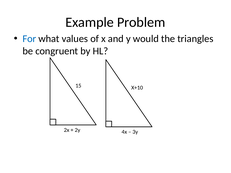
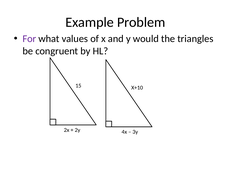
For colour: blue -> purple (29, 39)
